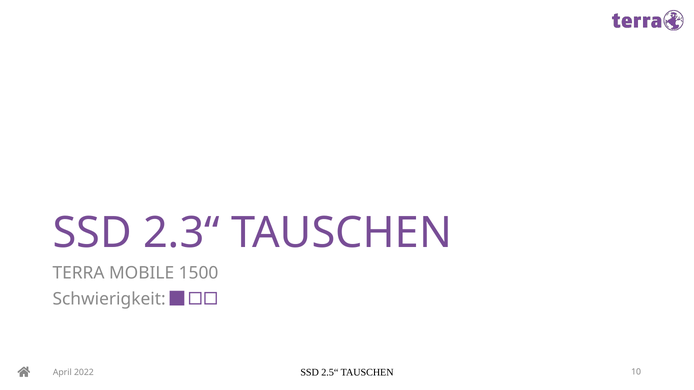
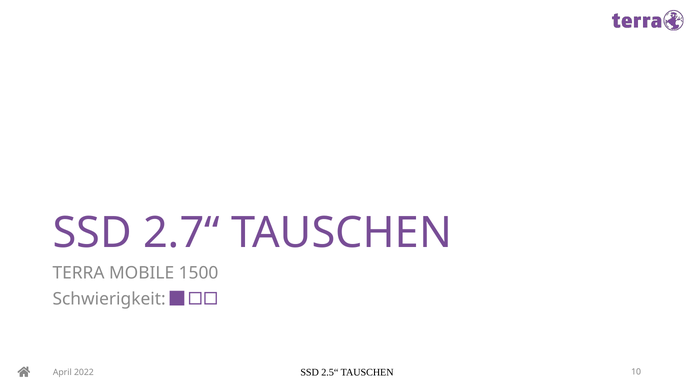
2.3“: 2.3“ -> 2.7“ (182, 233)
